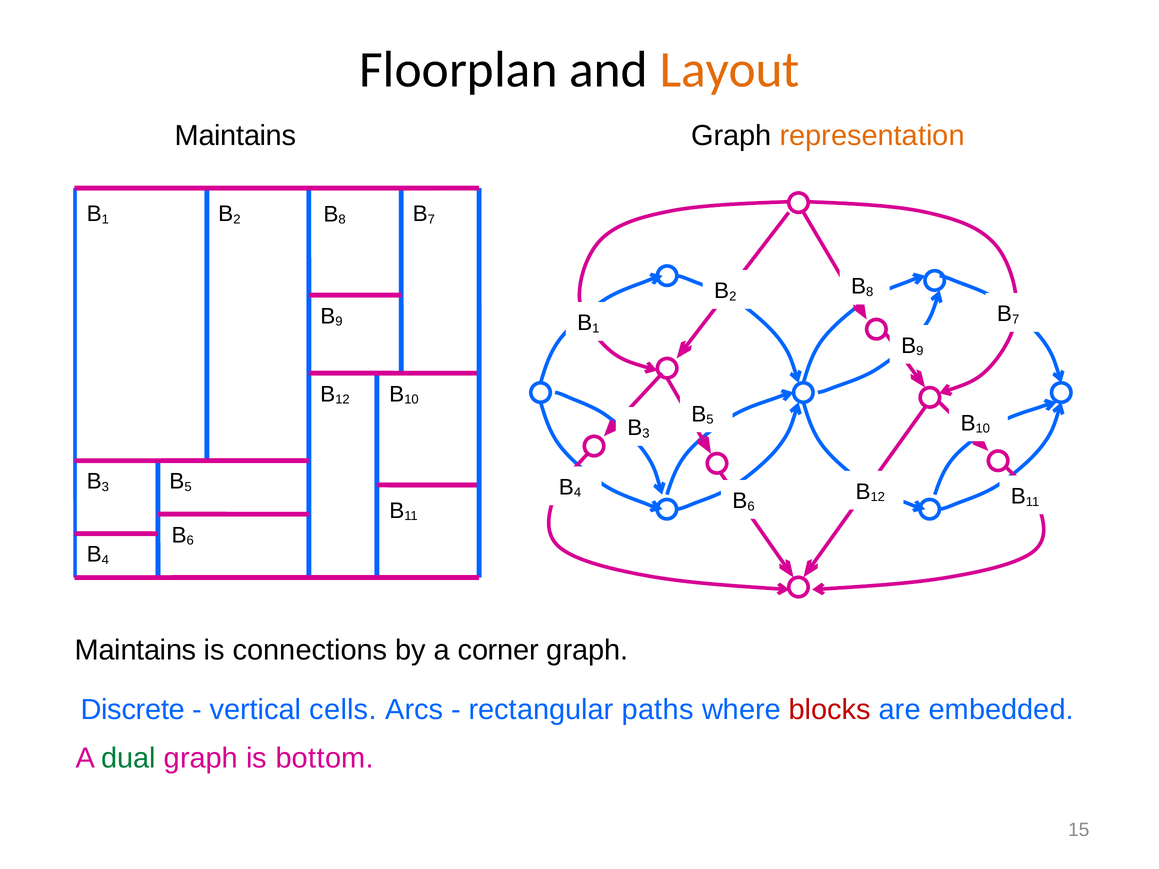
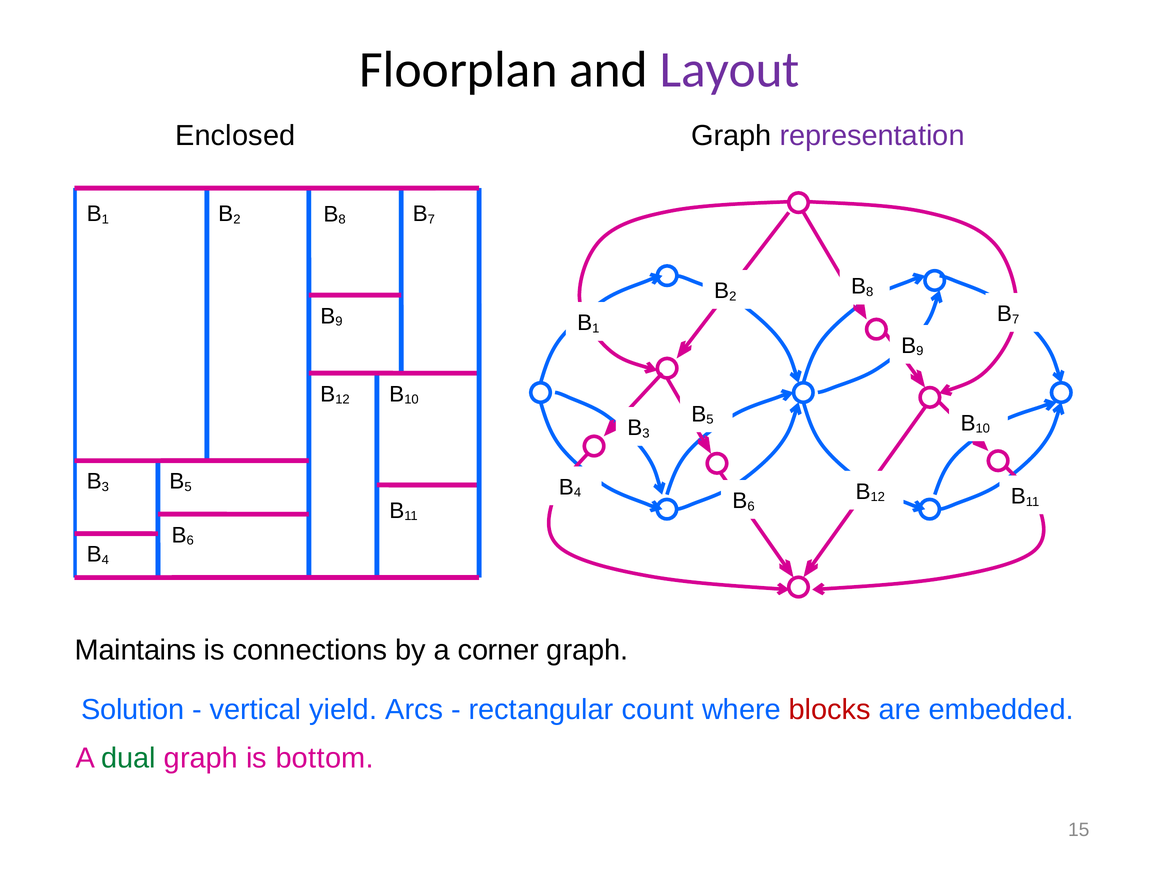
Layout colour: orange -> purple (730, 70)
Maintains: Maintains -> Enclosed (235, 136)
representation colour: orange -> purple (872, 136)
Discrete: Discrete -> Solution (133, 710)
cells: cells -> yield (343, 710)
paths: paths -> count (658, 710)
